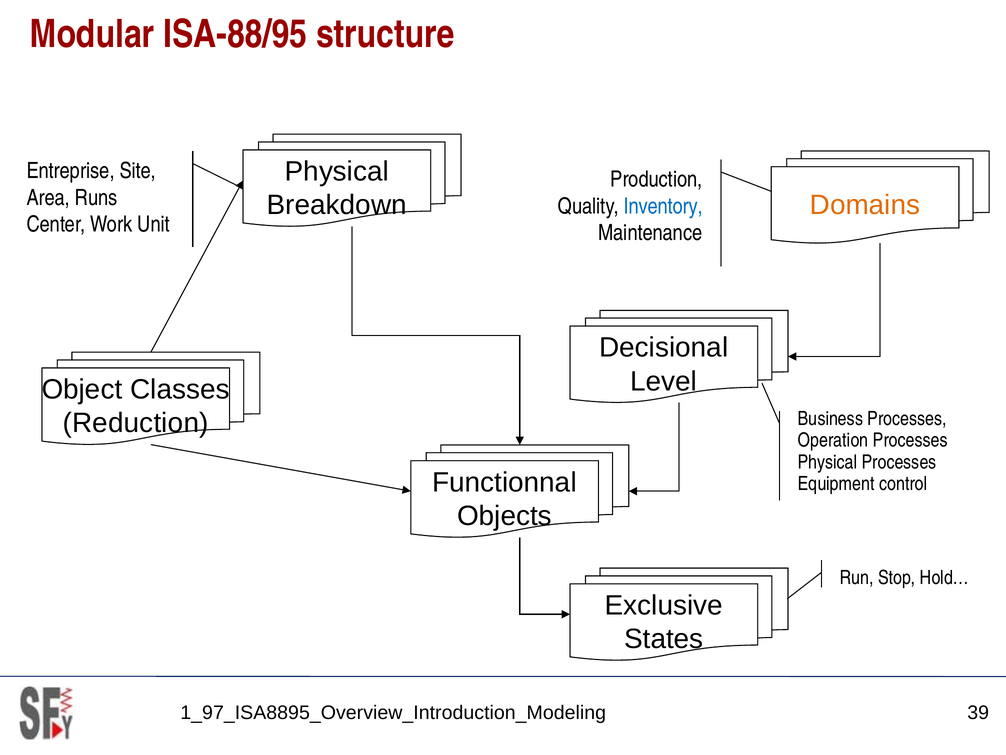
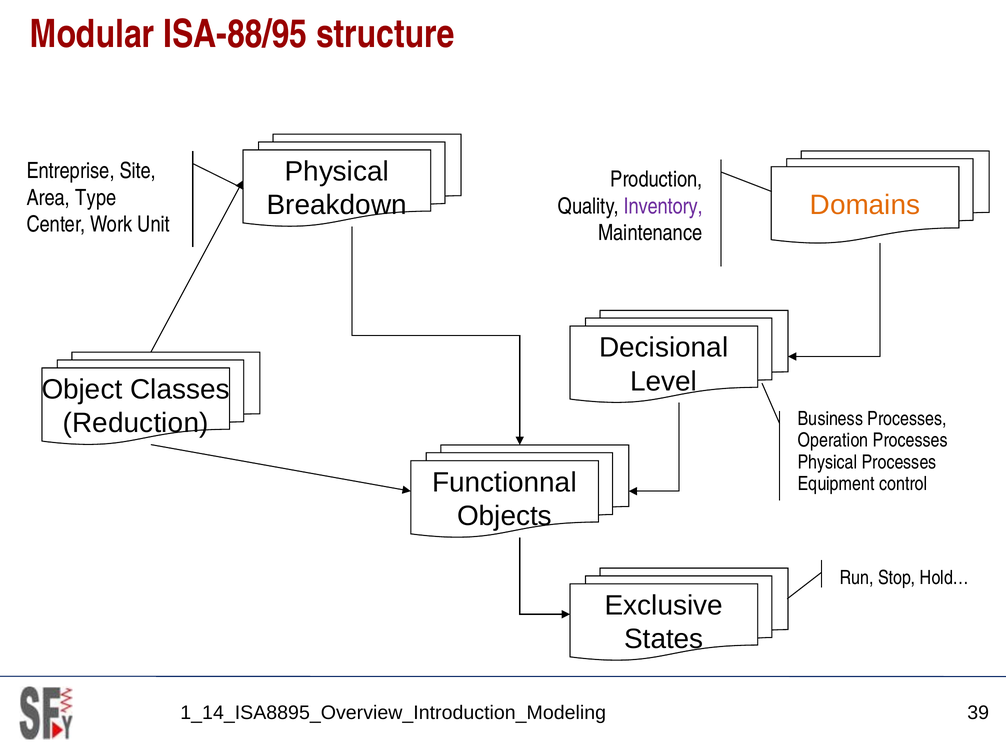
Runs: Runs -> Type (96, 198)
Inventory colour: blue -> purple (663, 206)
1_97_ISA8895_Overview_Introduction_Modeling: 1_97_ISA8895_Overview_Introduction_Modeling -> 1_14_ISA8895_Overview_Introduction_Modeling (393, 712)
